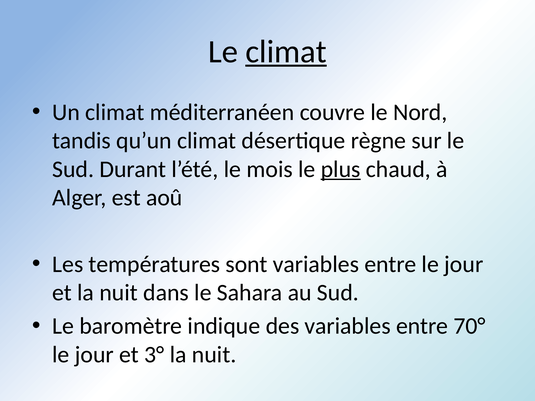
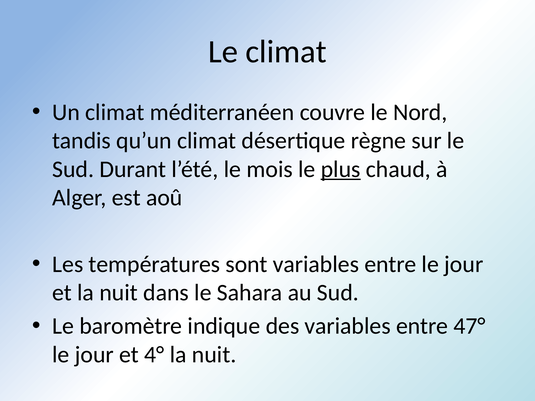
climat underline: present -> none (286, 52)
70°: 70° -> 47° (469, 326)
3°: 3° -> 4° (154, 355)
